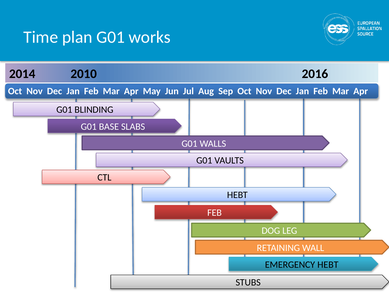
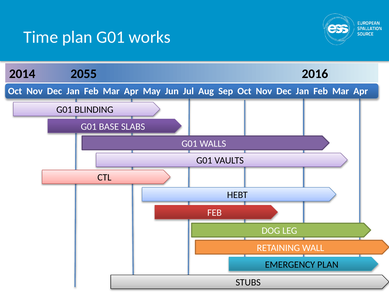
2010: 2010 -> 2055 (84, 74)
EMERGENCY HEBT: HEBT -> PLAN (328, 264)
